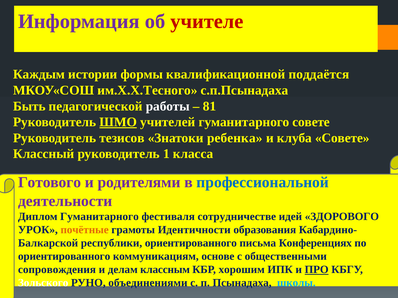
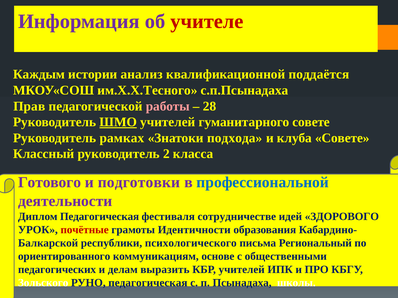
формы: формы -> анализ (142, 74)
Быть: Быть -> Прав (29, 106)
работы colour: white -> pink (168, 106)
81: 81 -> 28 (210, 106)
тезисов: тезисов -> рамках (122, 138)
ребенка: ребенка -> подхода (235, 138)
1: 1 -> 2 (166, 154)
родителями: родителями -> подготовки (139, 183)
Диплом Гуманитарного: Гуманитарного -> Педагогическая (100, 217)
почётные colour: orange -> red (85, 230)
республики ориентированного: ориентированного -> психологического (191, 243)
Конференциях: Конференциях -> Региональный (315, 243)
сопровождения: сопровождения -> педагогических (57, 270)
классным: классным -> выразить (165, 270)
КБР хорошим: хорошим -> учителей (242, 270)
ПРО underline: present -> none (317, 270)
РУНО объединениями: объединениями -> педагогическая (148, 283)
школы colour: light blue -> white (296, 283)
